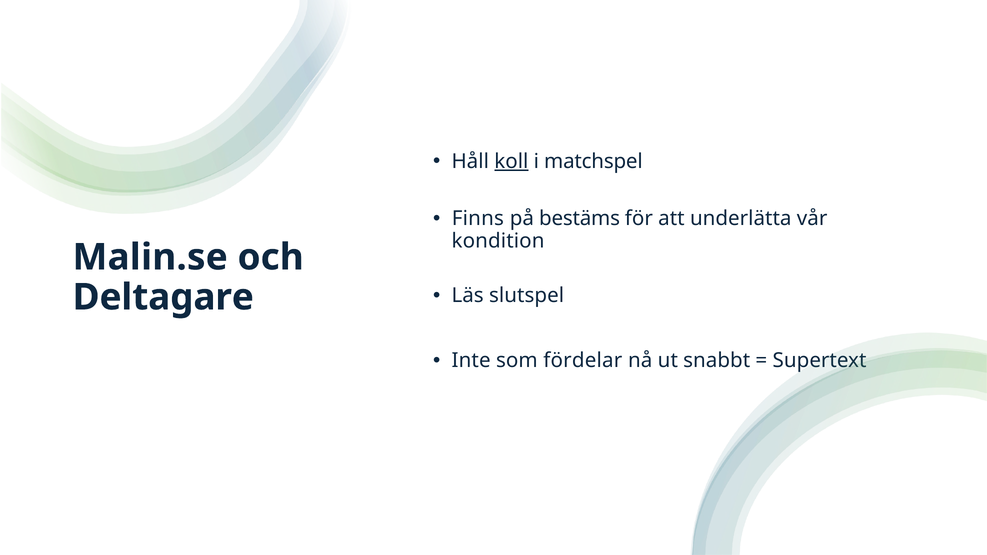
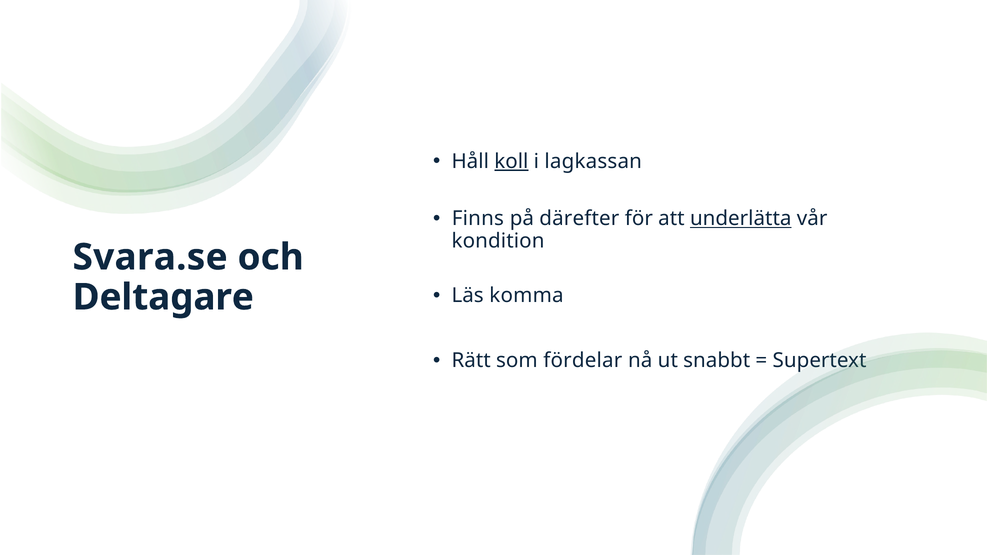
matchspel: matchspel -> lagkassan (593, 162)
bestäms: bestäms -> därefter (579, 219)
underlätta underline: none -> present (741, 219)
Malin.se: Malin.se -> Svara.se (150, 257)
slutspel: slutspel -> komma (527, 296)
Inte: Inte -> Rätt (471, 361)
